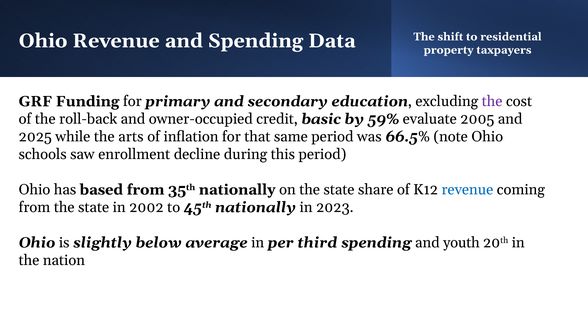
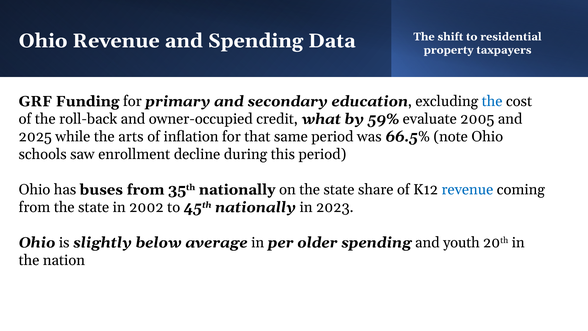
the colour: purple -> blue (492, 101)
basic: basic -> what (321, 119)
based: based -> buses (101, 190)
third: third -> older (317, 242)
